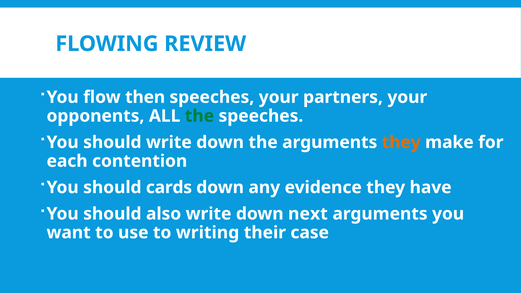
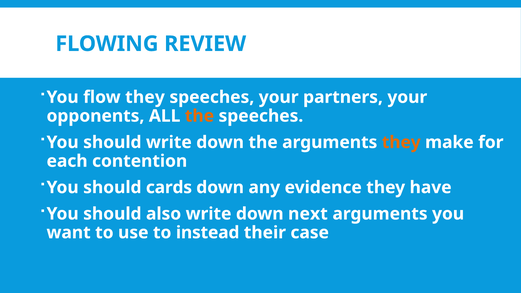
flow then: then -> they (145, 97)
the colour: green -> orange (199, 116)
writing: writing -> instead (208, 233)
